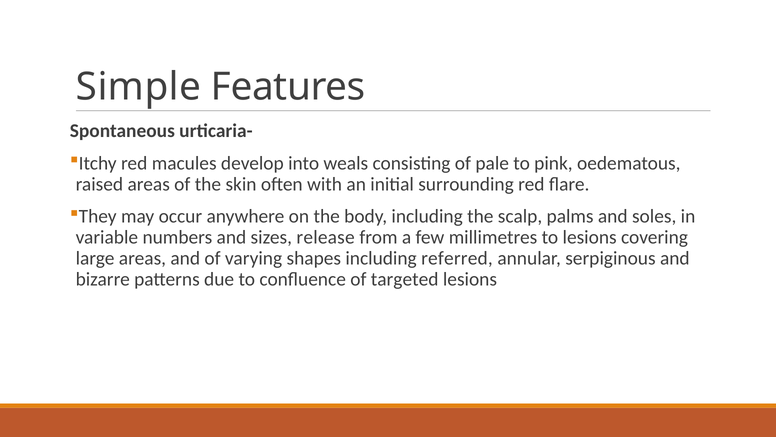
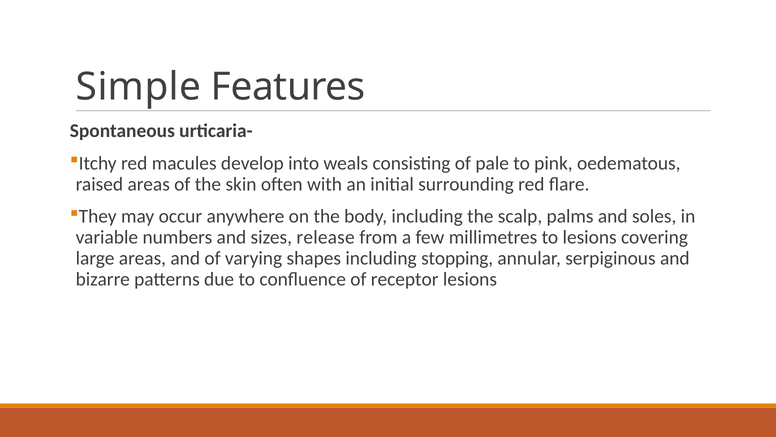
referred: referred -> stopping (457, 258)
targeted: targeted -> receptor (405, 279)
